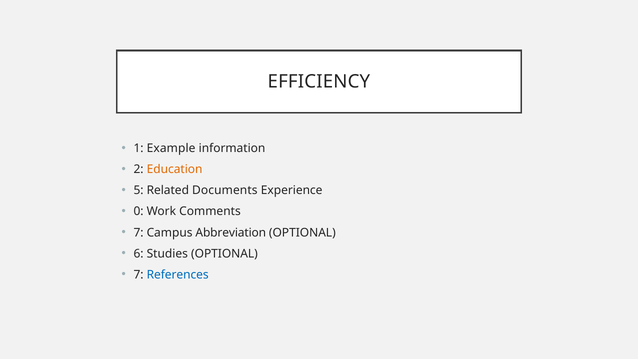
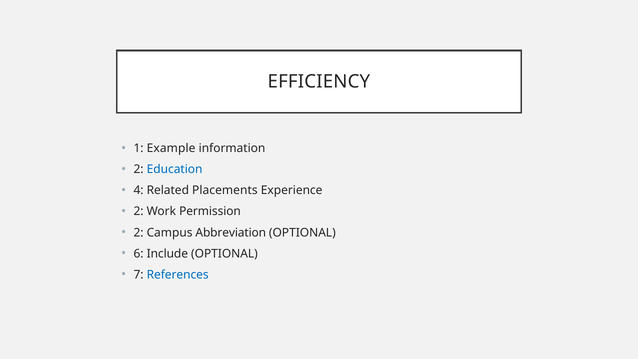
Education colour: orange -> blue (175, 169)
5: 5 -> 4 (139, 190)
Documents: Documents -> Placements (225, 190)
0: 0 -> 2 (139, 211)
Comments: Comments -> Permission (210, 211)
7: 7 -> 2 (139, 232)
Studies: Studies -> Include (167, 253)
